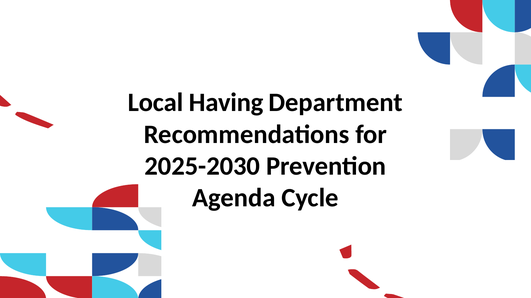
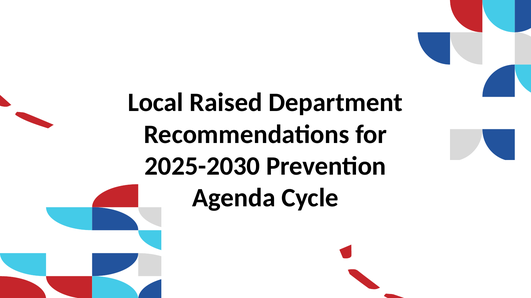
Having: Having -> Raised (226, 103)
